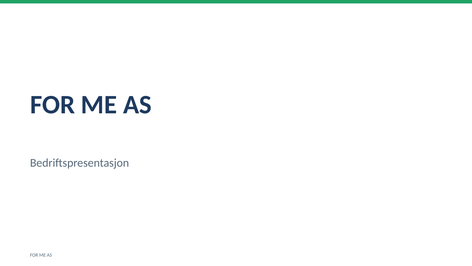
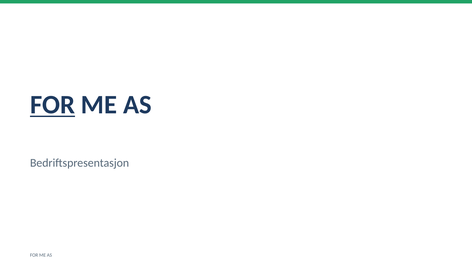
FOR underline: none -> present (52, 105)
